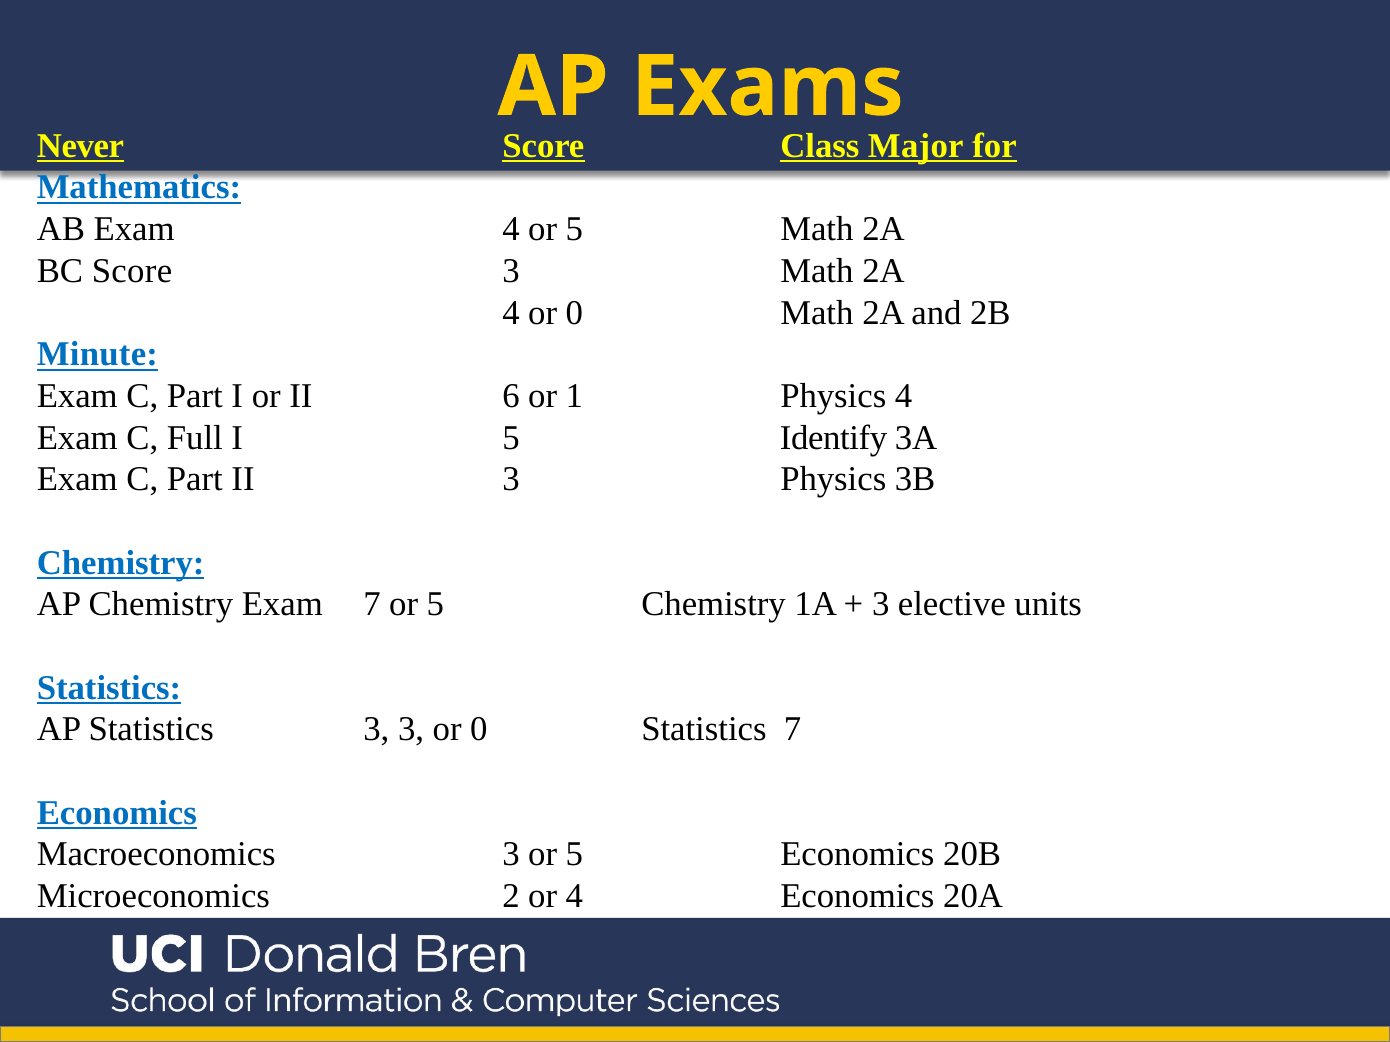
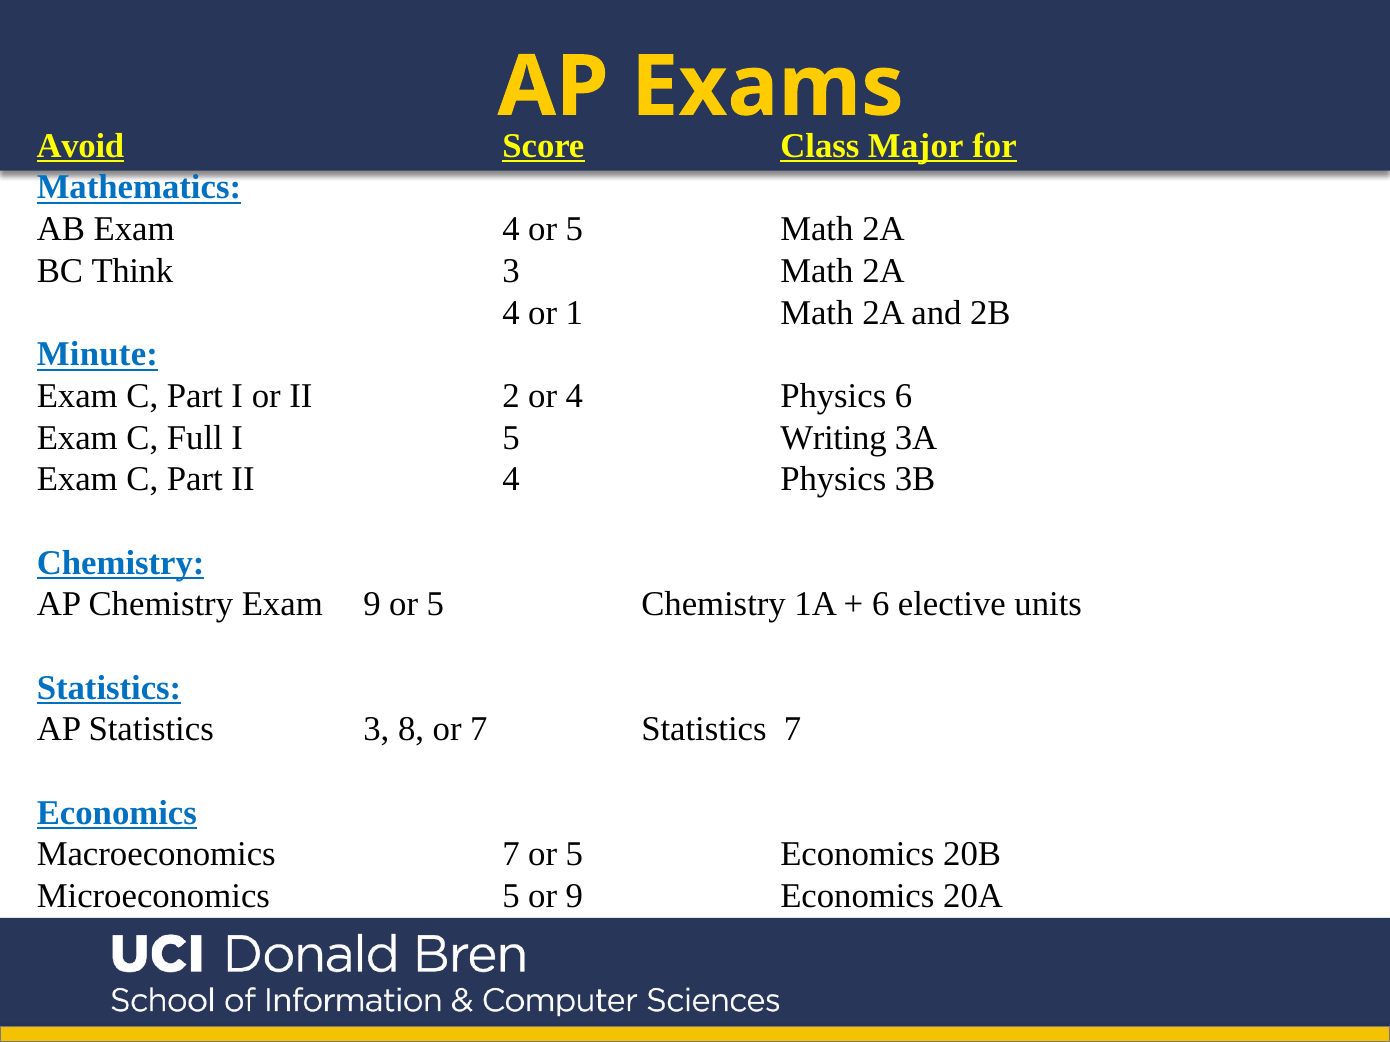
Never: Never -> Avoid (80, 146)
BC Score: Score -> Think (132, 271)
4 or 0: 0 -> 1 (574, 313)
6: 6 -> 2 (511, 396)
or 1: 1 -> 4 (574, 396)
Physics 4: 4 -> 6 (904, 396)
Identify: Identify -> Writing (833, 438)
II 3: 3 -> 4 (511, 480)
Exam 7: 7 -> 9 (372, 605)
3: 3 -> 6 (881, 605)
3 3: 3 -> 8 (411, 730)
0: 0 -> 7 (479, 730)
Macroeconomics 3: 3 -> 7 (511, 855)
Microeconomics 2: 2 -> 5 (511, 897)
or 4: 4 -> 9 (574, 897)
